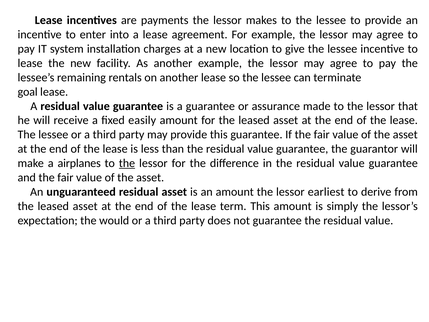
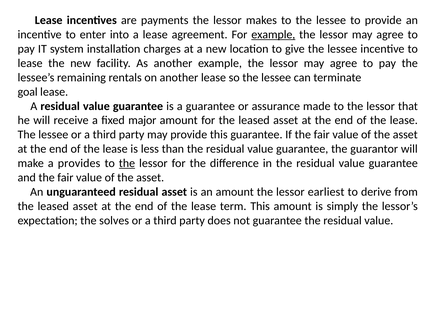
example underline: none -> present (273, 34)
easily: easily -> major (142, 120)
airplanes: airplanes -> provides (79, 163)
would: would -> solves (114, 220)
